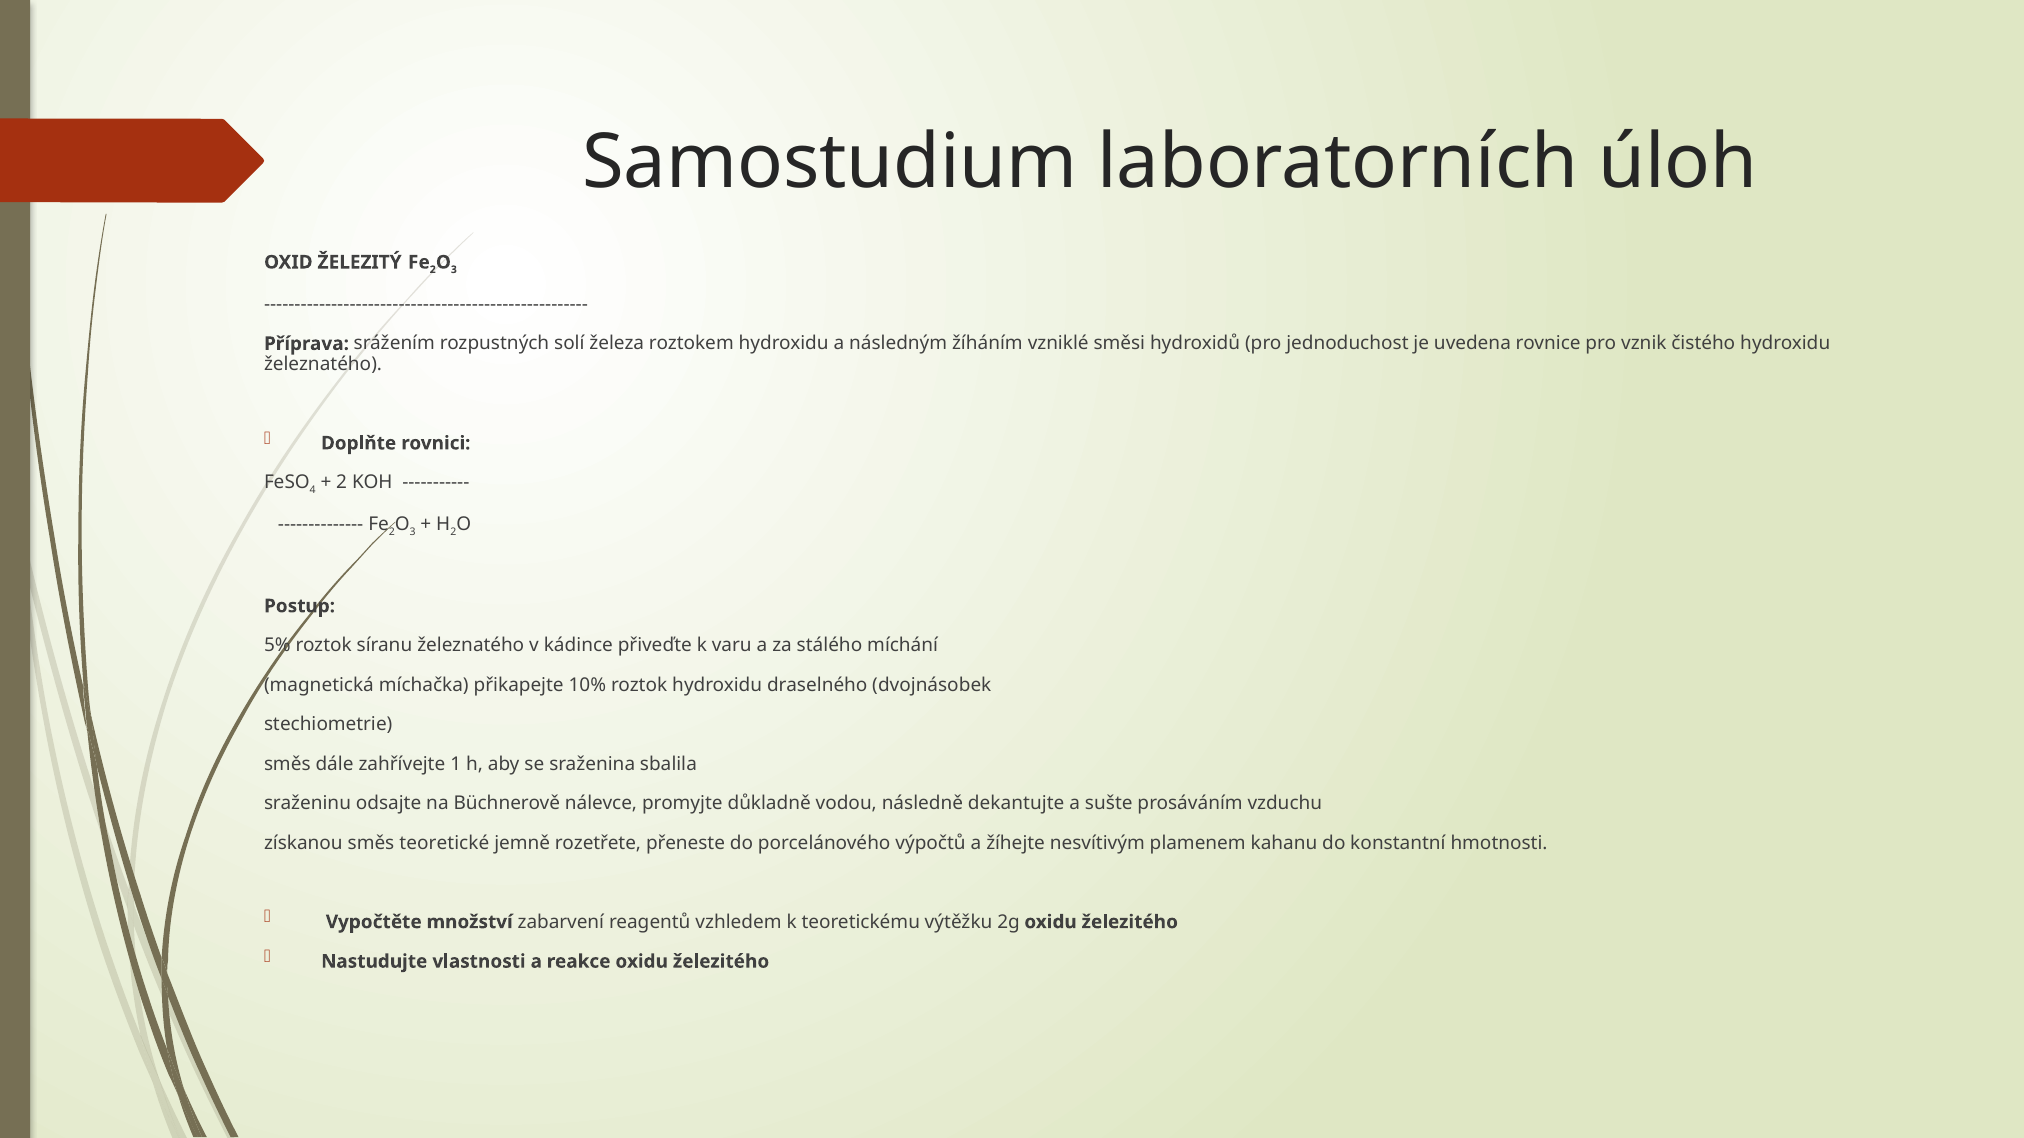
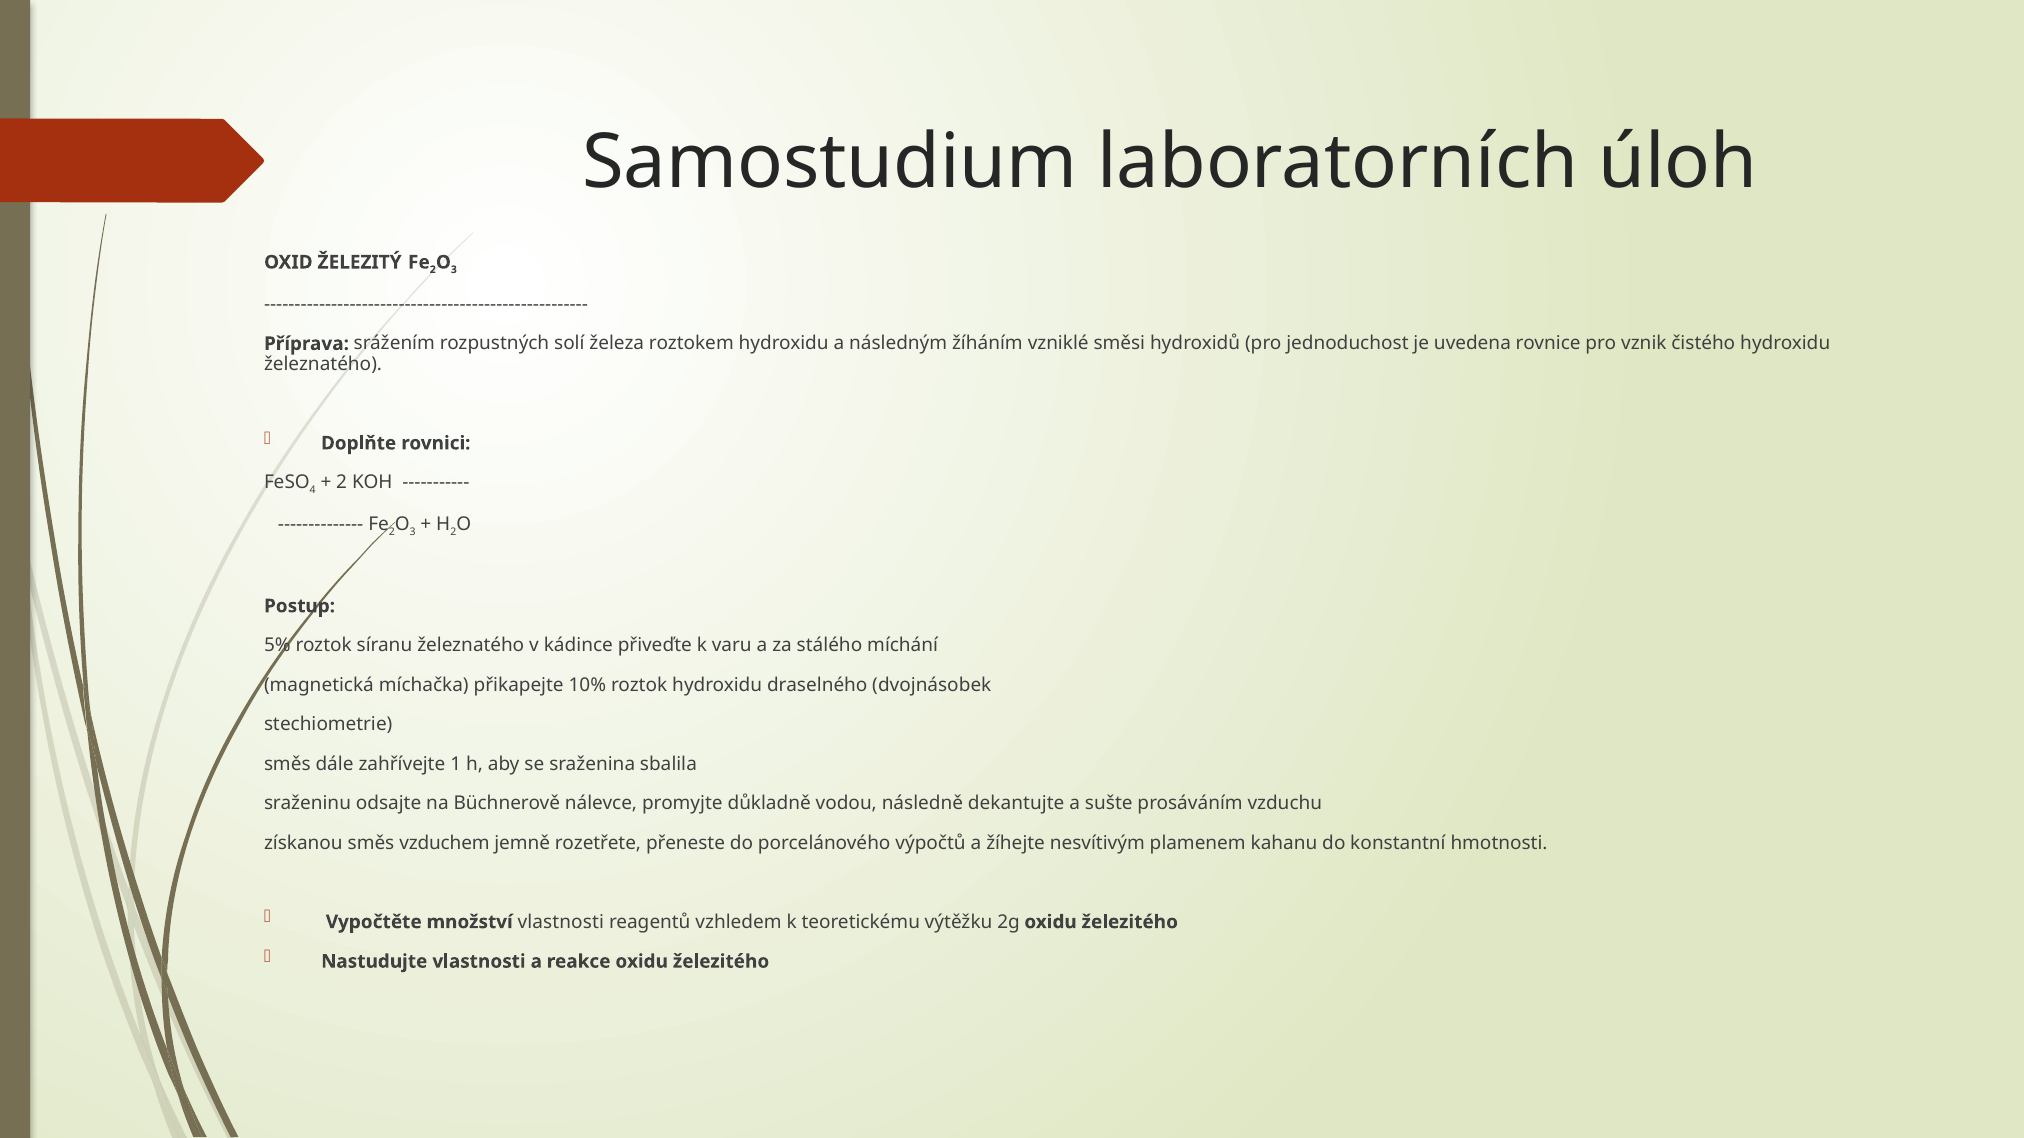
teoretické: teoretické -> vzduchem (444, 843)
množství zabarvení: zabarvení -> vlastnosti (561, 922)
